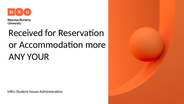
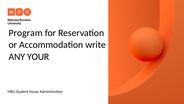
Received: Received -> Program (26, 33)
more: more -> write (96, 45)
